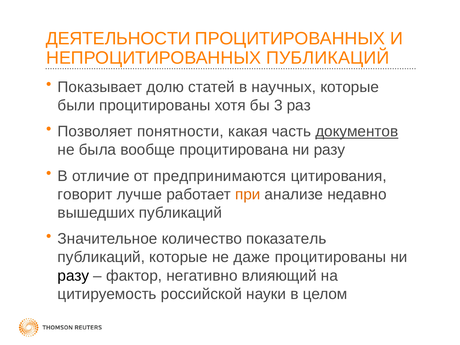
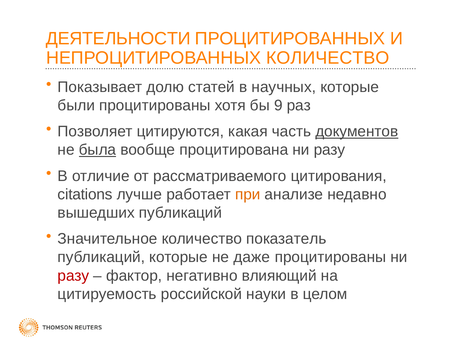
НЕПРОЦИТИРОВАННЫХ ПУБЛИКАЦИЙ: ПУБЛИКАЦИЙ -> КОЛИЧЕСТВО (328, 58)
3: 3 -> 9 (278, 105)
понятности: понятности -> цитируются (180, 131)
была underline: none -> present (98, 150)
предпринимаются: предпринимаются -> рассматриваемого (220, 176)
говорит: говорит -> citations (85, 194)
разу colour: black -> red (73, 276)
